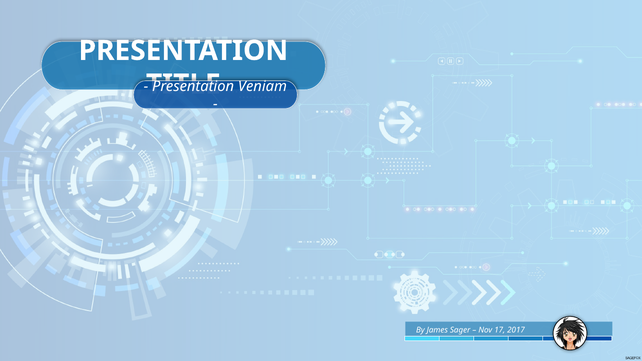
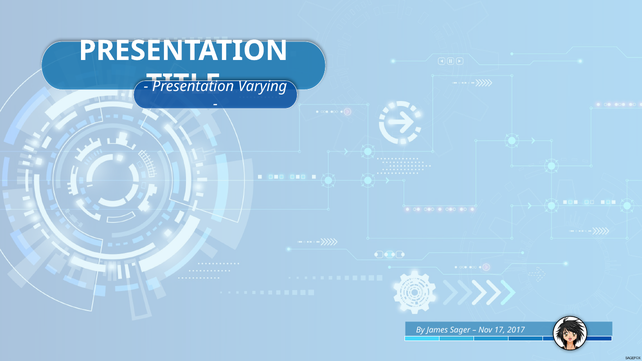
Veniam: Veniam -> Varying (262, 86)
